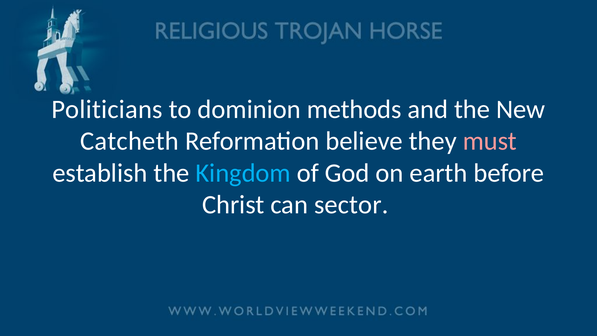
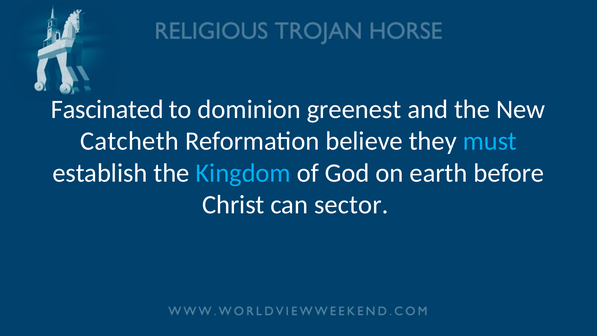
Politicians: Politicians -> Fascinated (107, 109)
methods: methods -> greenest (354, 109)
must colour: pink -> light blue (490, 141)
